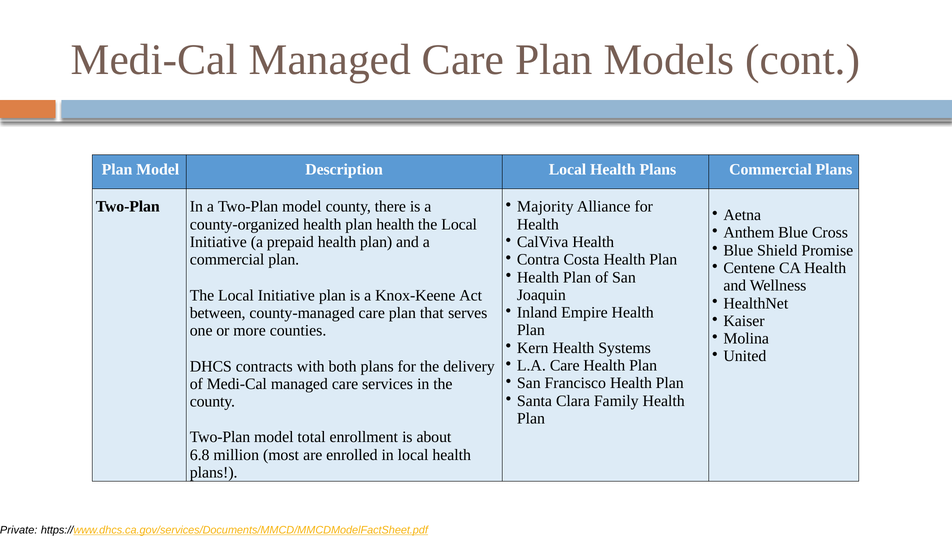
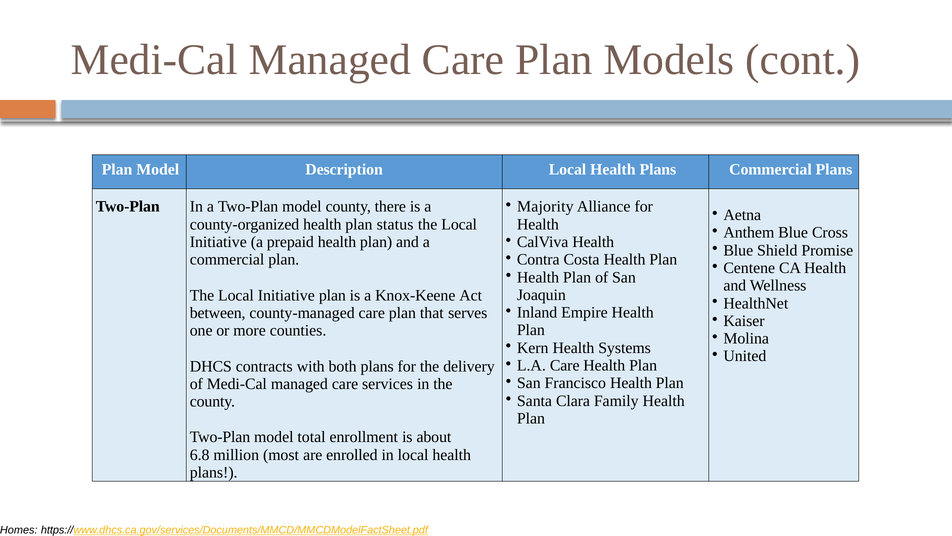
plan health: health -> status (395, 224)
Private: Private -> Homes (19, 530)
